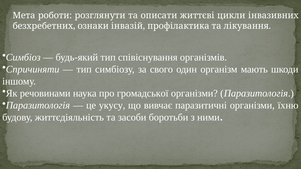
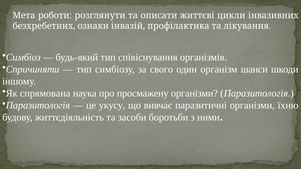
мають: мають -> шанси (254, 69)
речовинами: речовинами -> спрямована (45, 93)
громадської: громадської -> просмажену (143, 93)
